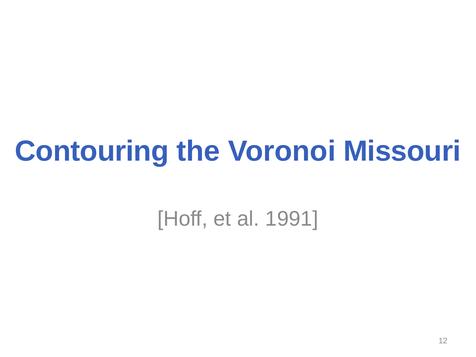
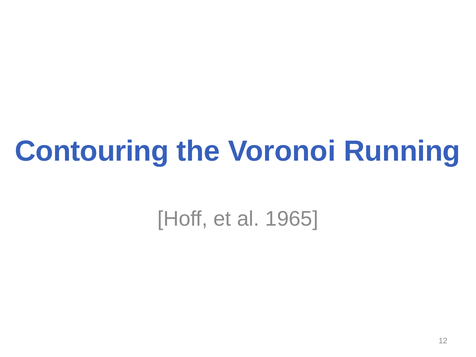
Missouri: Missouri -> Running (402, 151)
1991: 1991 -> 1965 (292, 219)
